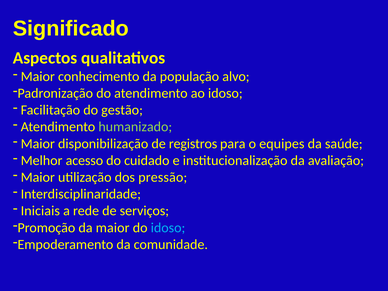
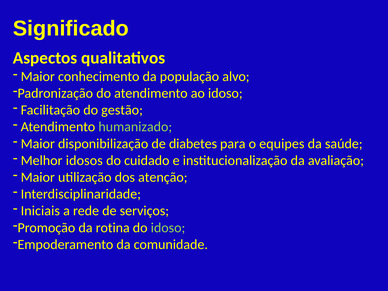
registros: registros -> diabetes (193, 144)
acesso: acesso -> idosos (84, 160)
pressão: pressão -> atenção (163, 177)
da maior: maior -> rotina (113, 228)
idoso colour: light blue -> light green (168, 228)
